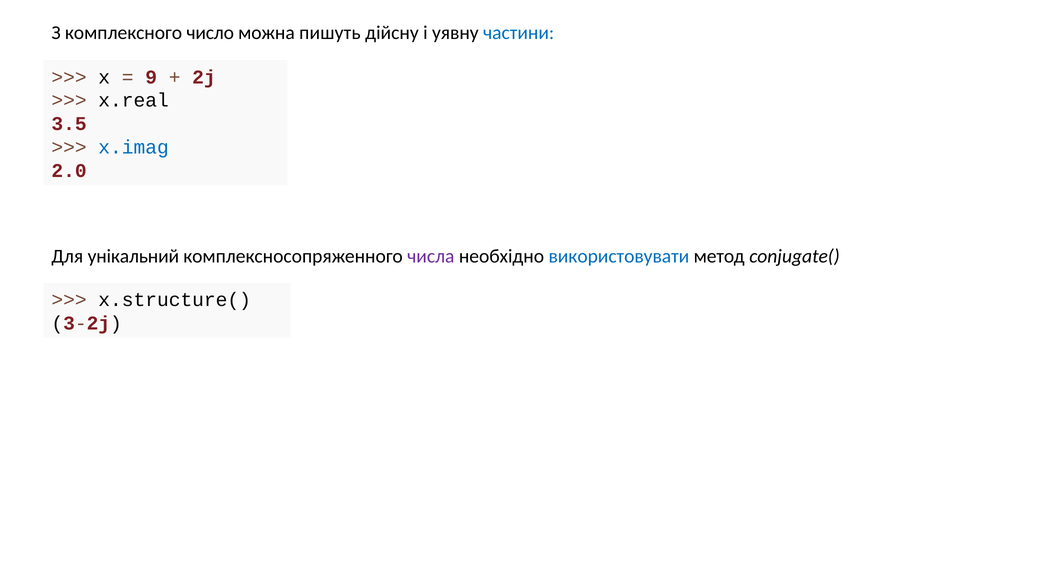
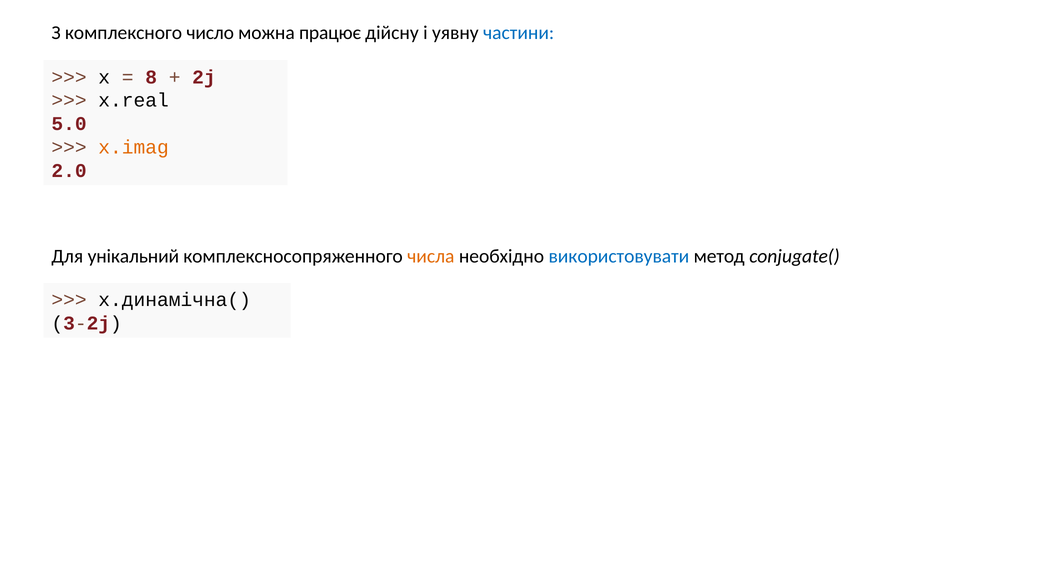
пишуть: пишуть -> працює (330, 33)
9: 9 -> 8 (151, 77)
3.5: 3.5 -> 5.0 (69, 124)
x.imag colour: blue -> orange (134, 148)
числа colour: purple -> orange (431, 257)
x.structure(: x.structure( -> x.динамічна( (175, 300)
